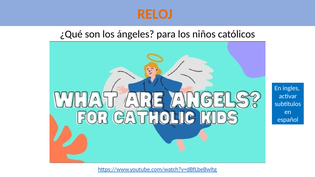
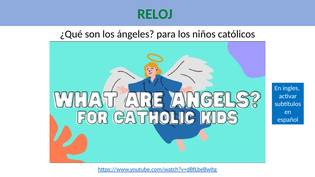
RELOJ colour: orange -> green (155, 14)
